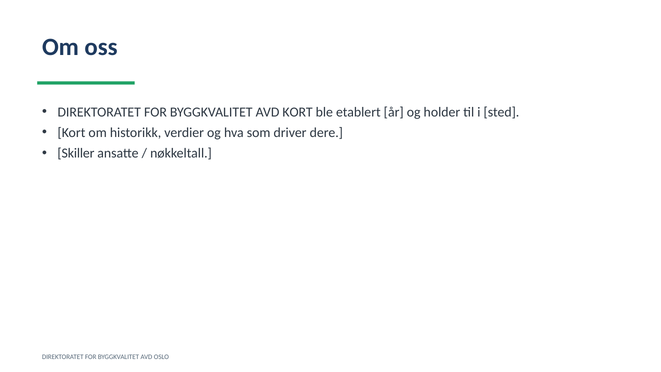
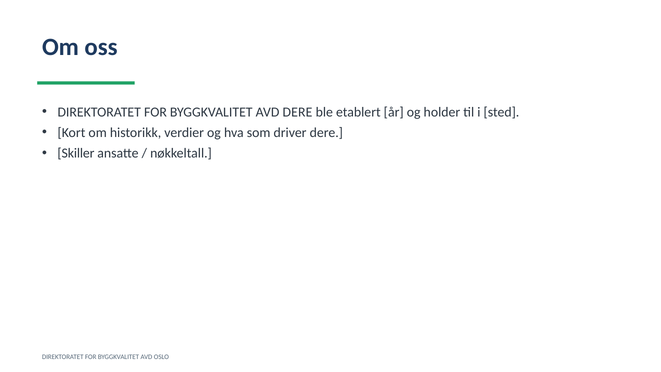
AVD KORT: KORT -> DERE (297, 112)
